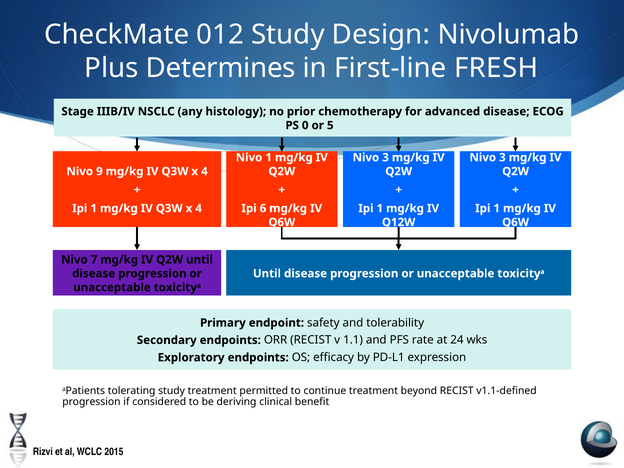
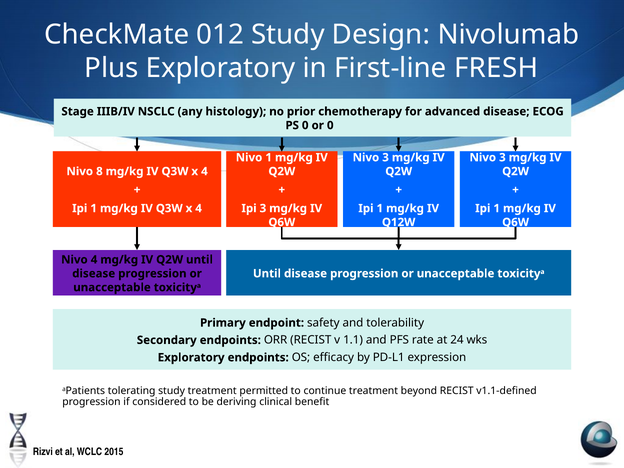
Plus Determines: Determines -> Exploratory (221, 68)
or 5: 5 -> 0 (330, 125)
9: 9 -> 8 (99, 171)
Ipi 6: 6 -> 3 (263, 208)
Nivo 7: 7 -> 4 (94, 260)
